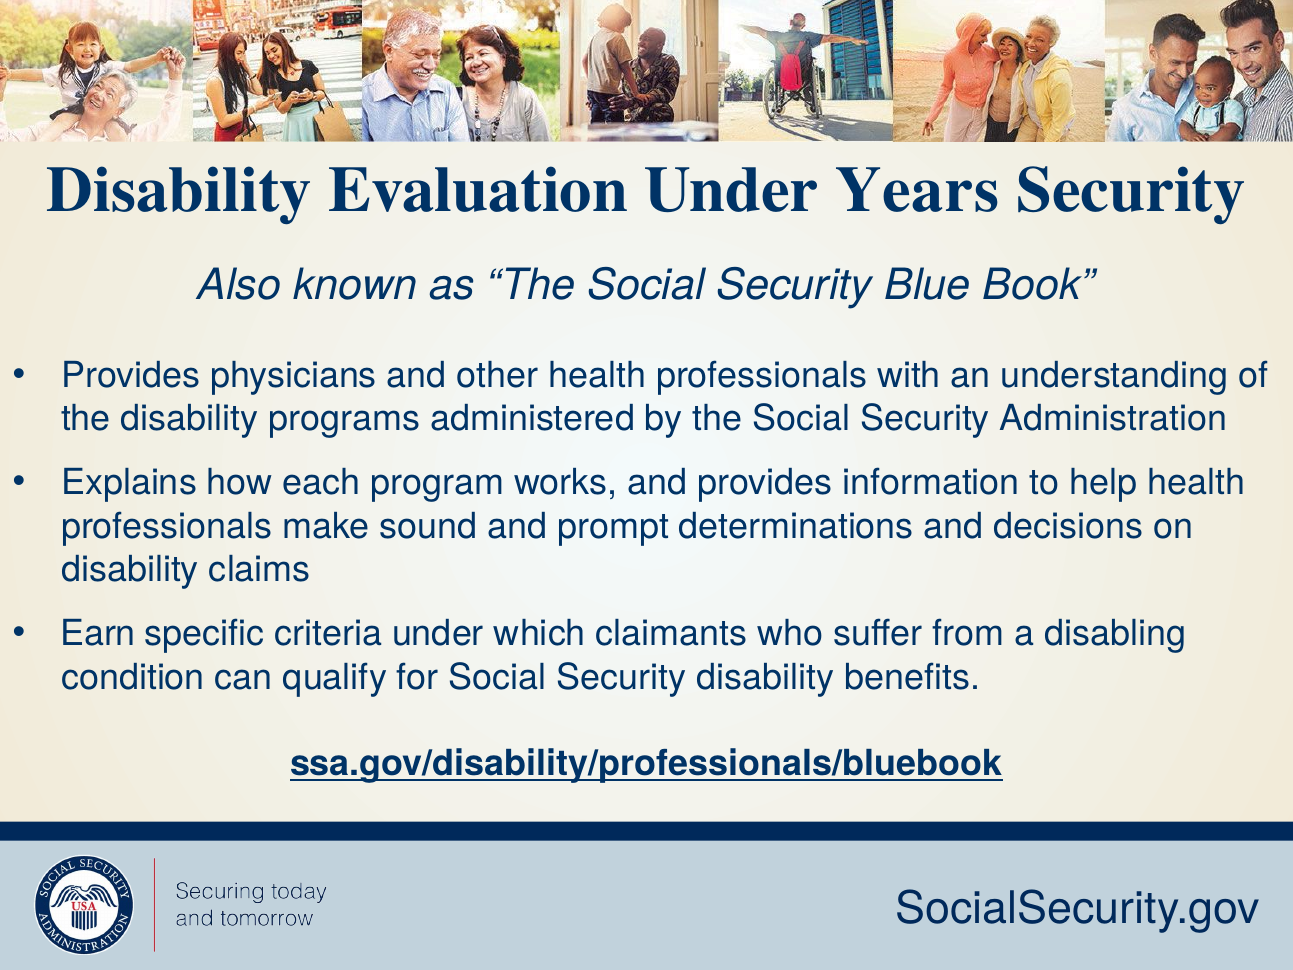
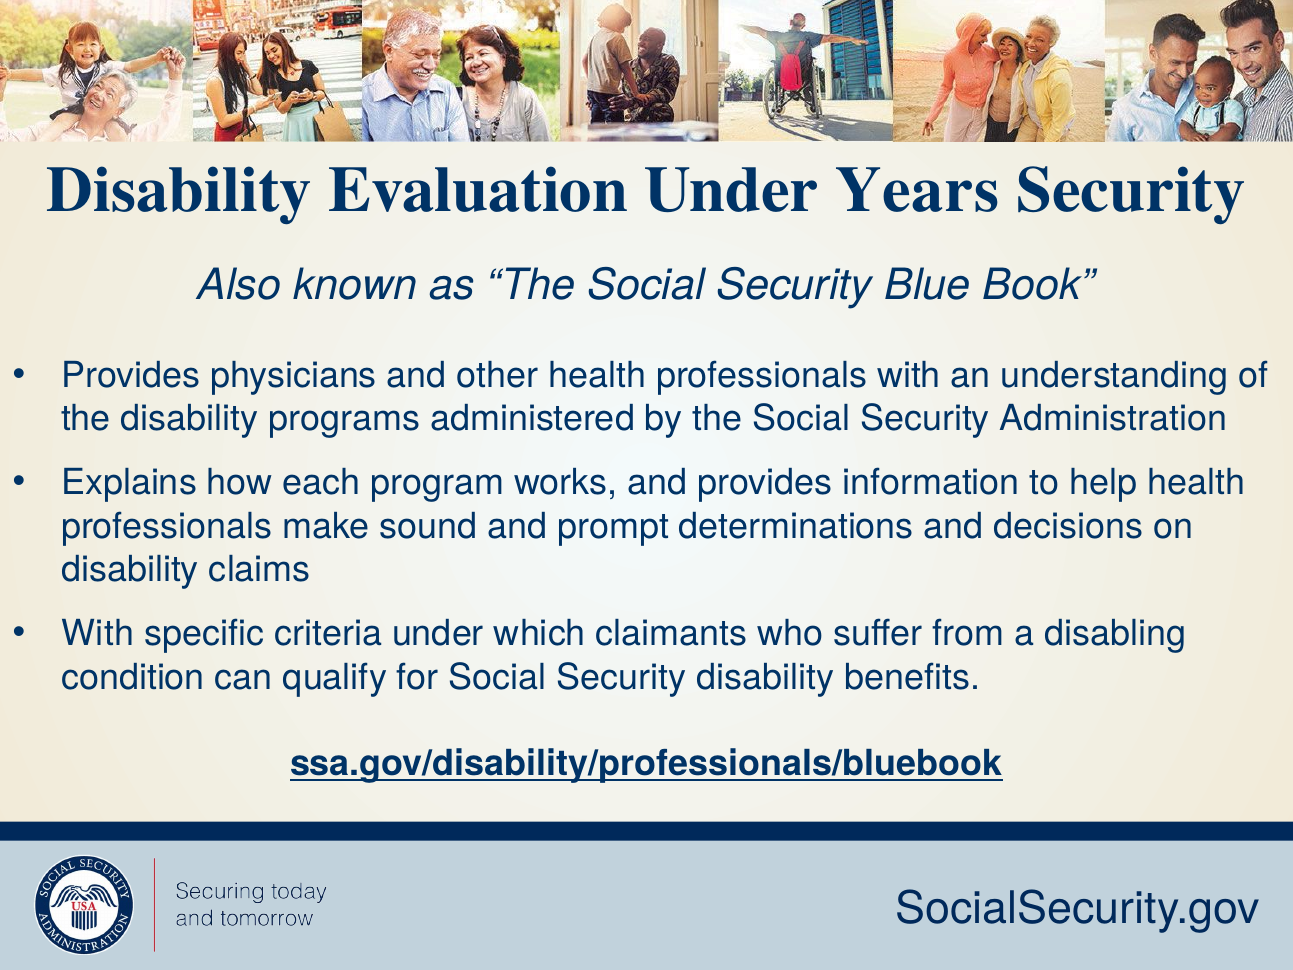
Earn: Earn -> With (98, 634)
